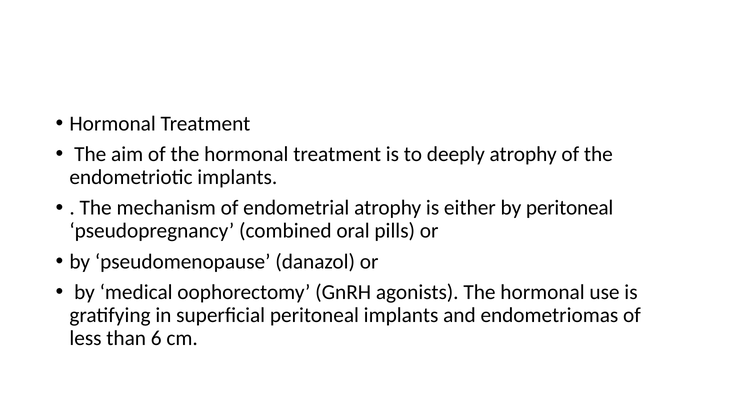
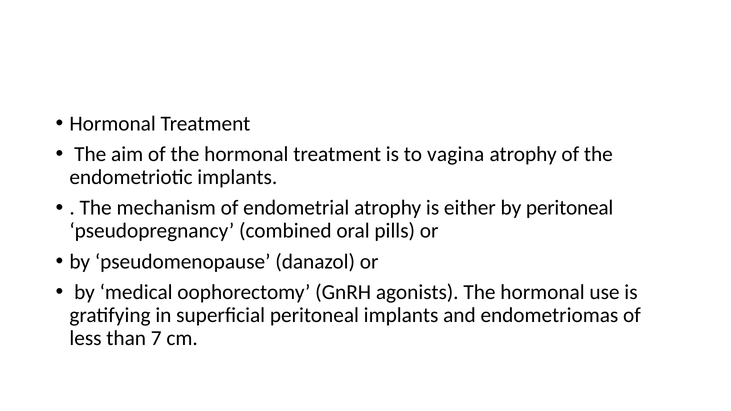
deeply: deeply -> vagina (456, 154)
6: 6 -> 7 (156, 338)
